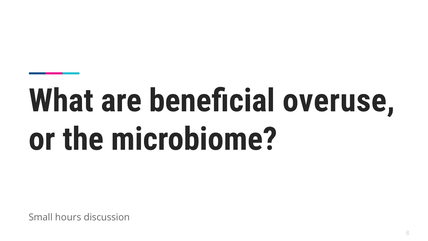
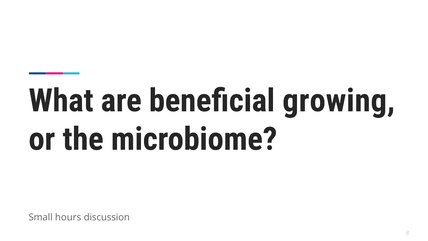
overuse: overuse -> growing (339, 101)
